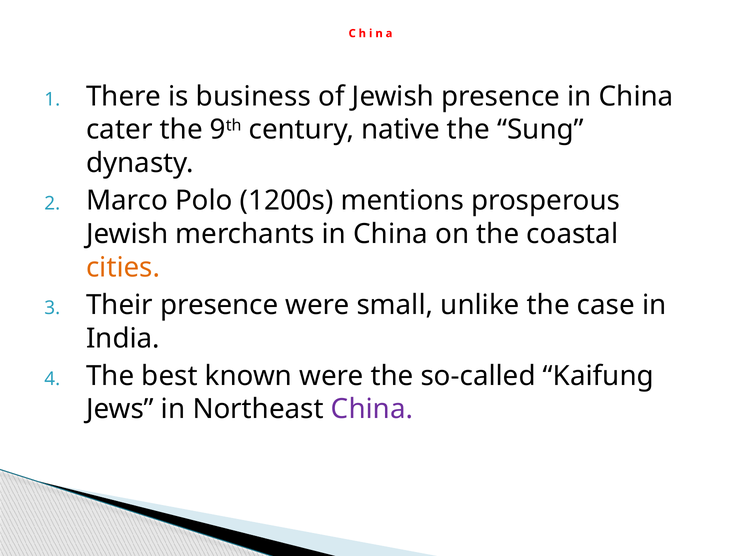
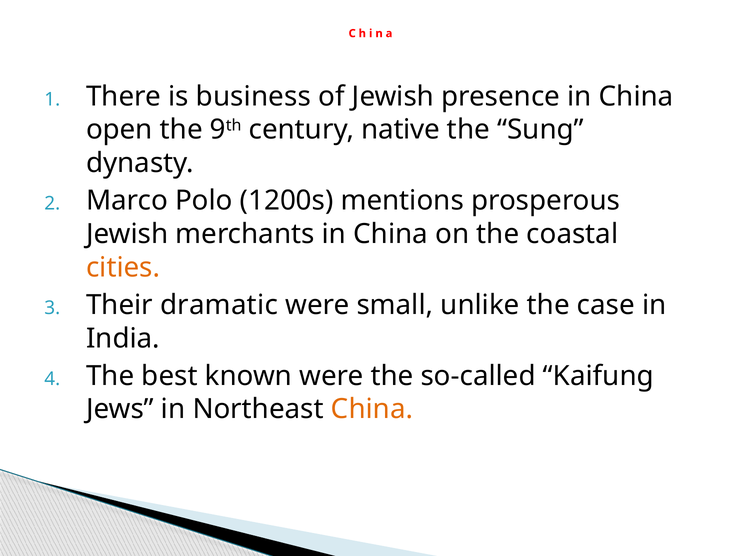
cater: cater -> open (119, 130)
Their presence: presence -> dramatic (219, 305)
China colour: purple -> orange (372, 409)
